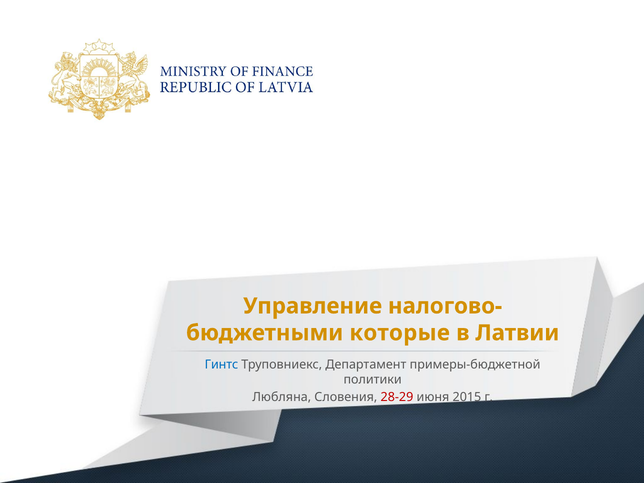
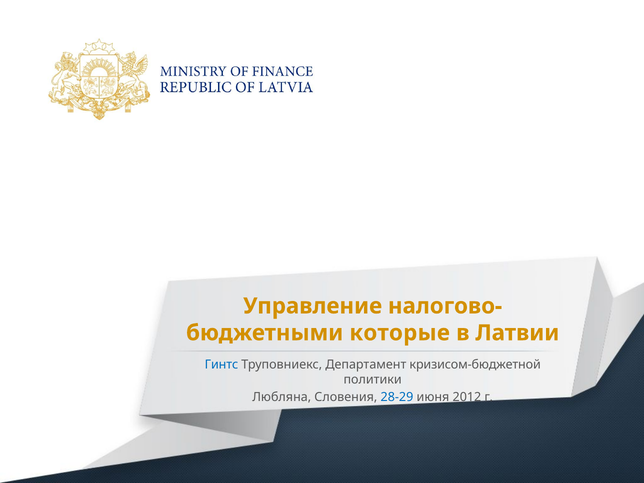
примеры-бюджетной: примеры-бюджетной -> кризисом-бюджетной (475, 365)
28-29 colour: red -> blue (397, 397)
2015: 2015 -> 2012 (467, 397)
